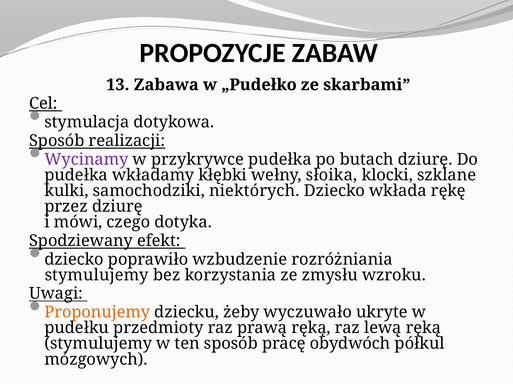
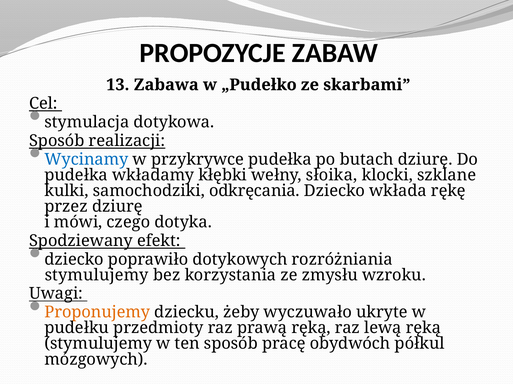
Wycinamy colour: purple -> blue (86, 160)
niektórych: niektórych -> odkręcania (254, 191)
wzbudzenie: wzbudzenie -> dotykowych (240, 260)
